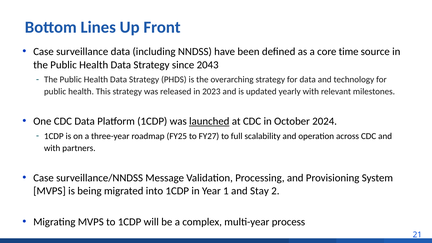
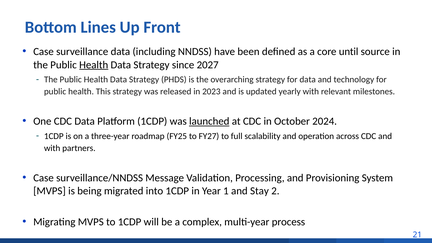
time: time -> until (349, 52)
Health underline: none -> present (94, 65)
2043: 2043 -> 2027 (208, 65)
